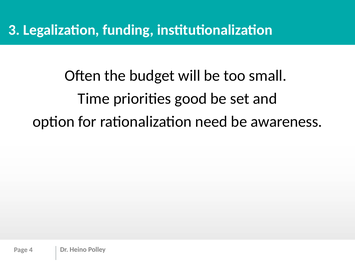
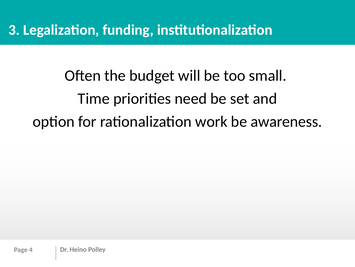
good: good -> need (191, 98)
need: need -> work (211, 121)
